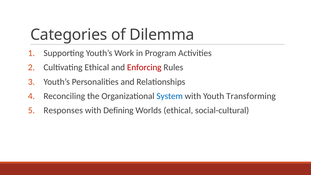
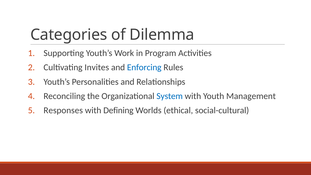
Cultivating Ethical: Ethical -> Invites (97, 67)
Enforcing colour: red -> blue (144, 67)
Transforming: Transforming -> Management (251, 96)
